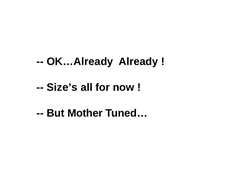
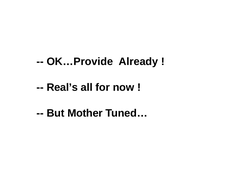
OK…Already: OK…Already -> OK…Provide (80, 62)
Size’s: Size’s -> Real’s (62, 87)
